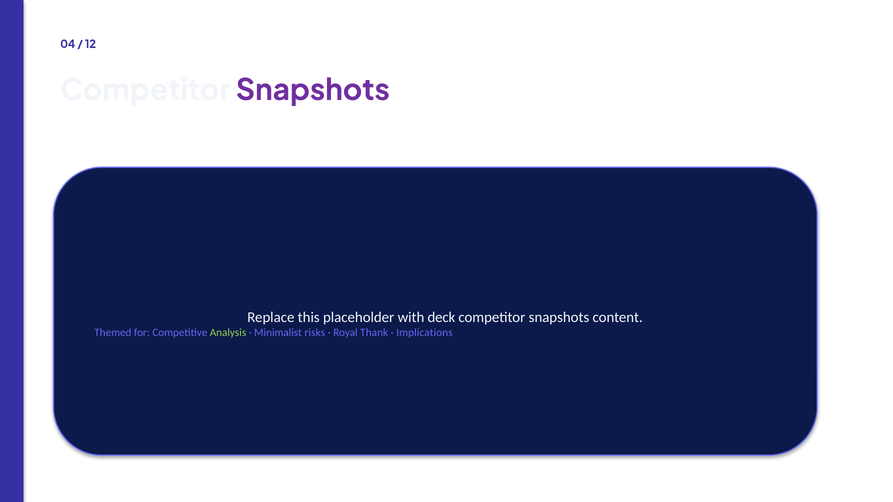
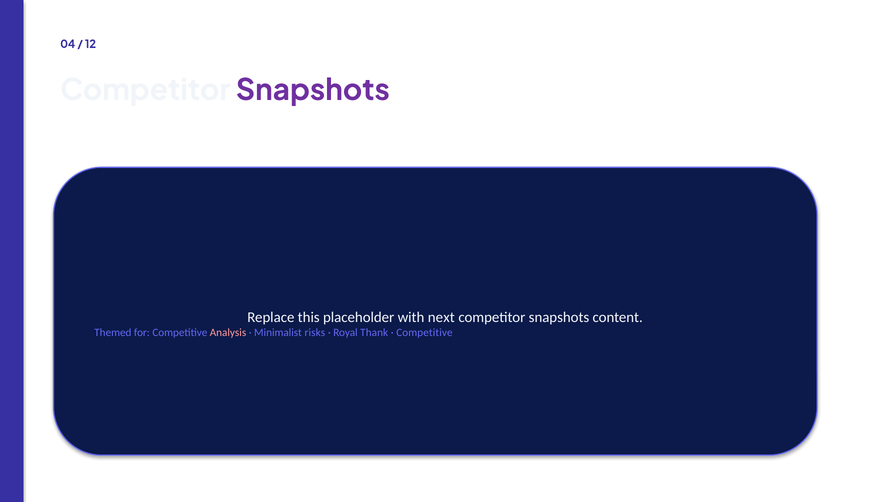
deck: deck -> next (441, 317)
Analysis colour: light green -> pink (228, 333)
Implications: Implications -> Competitive (424, 333)
